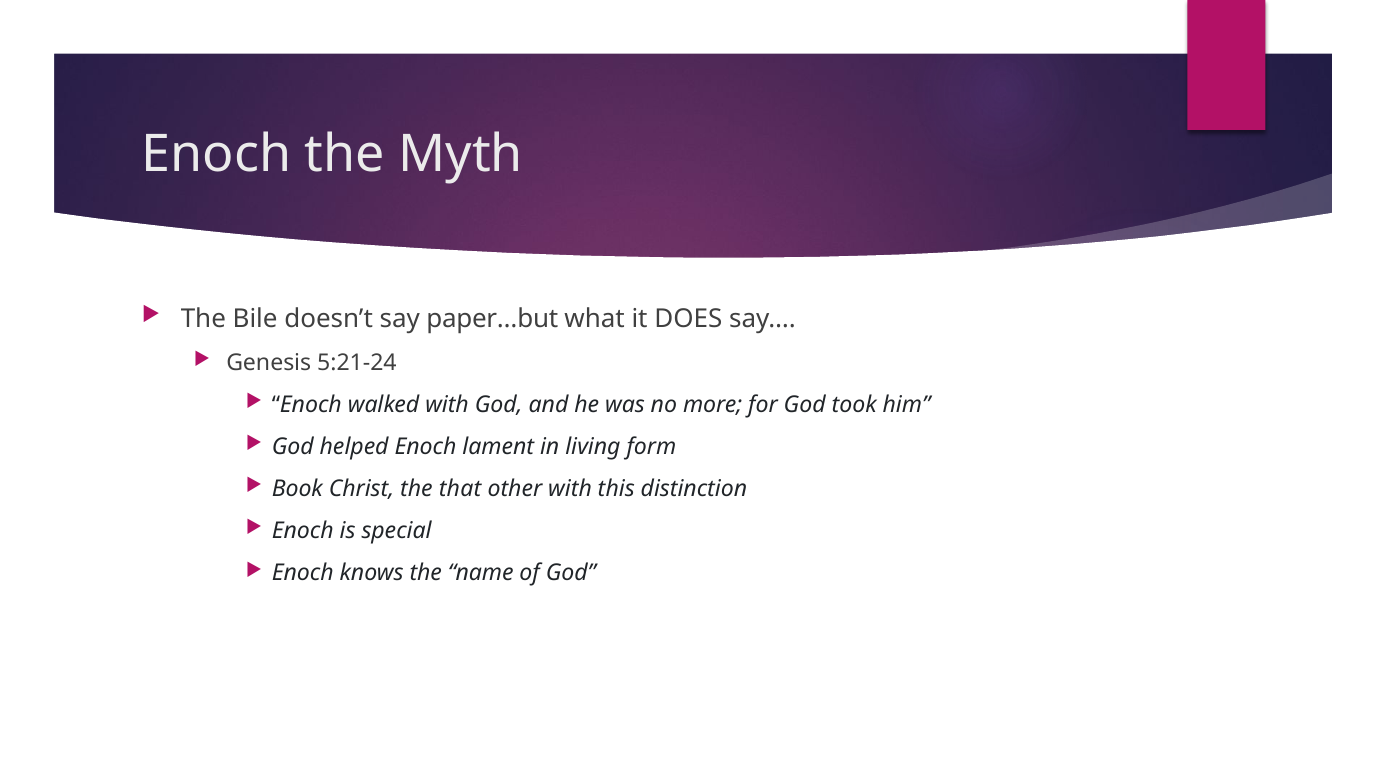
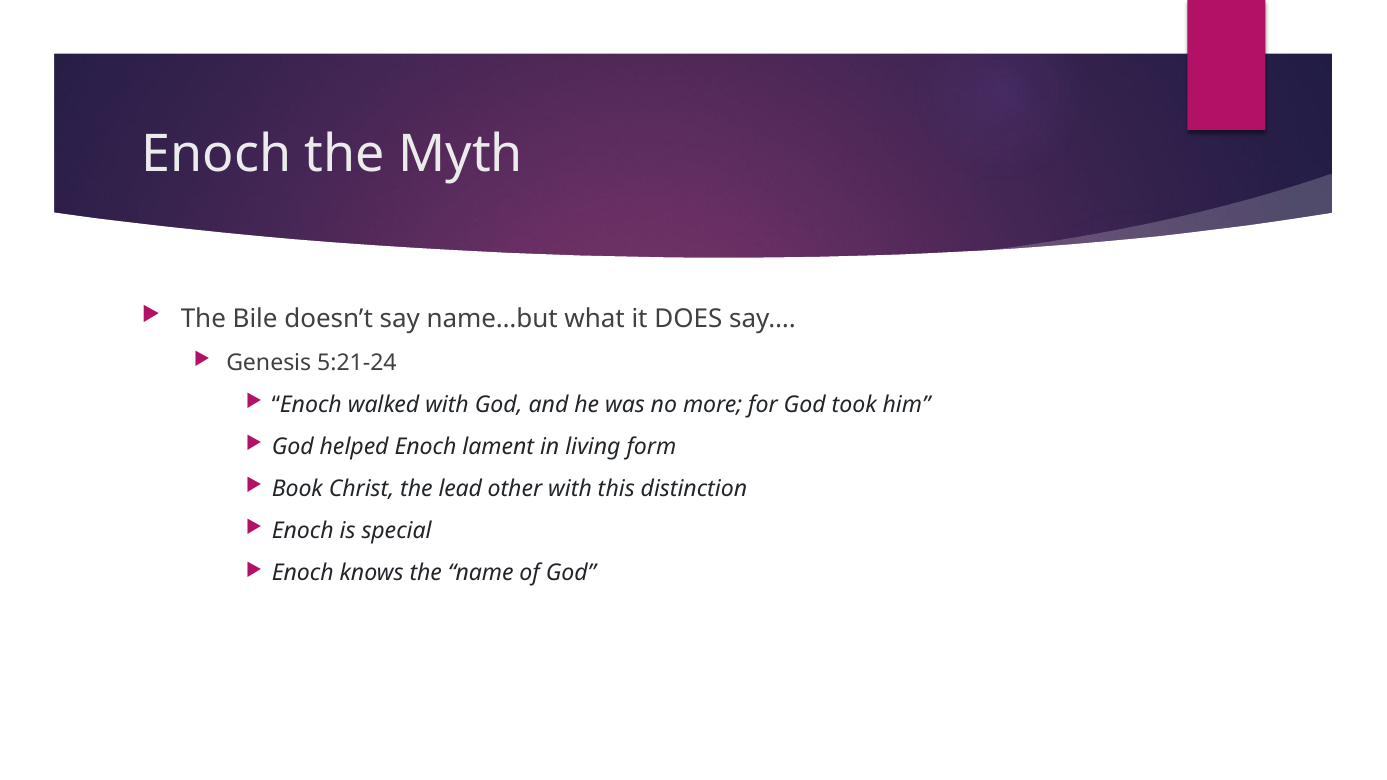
paper…but: paper…but -> name…but (492, 319)
that: that -> lead (460, 489)
